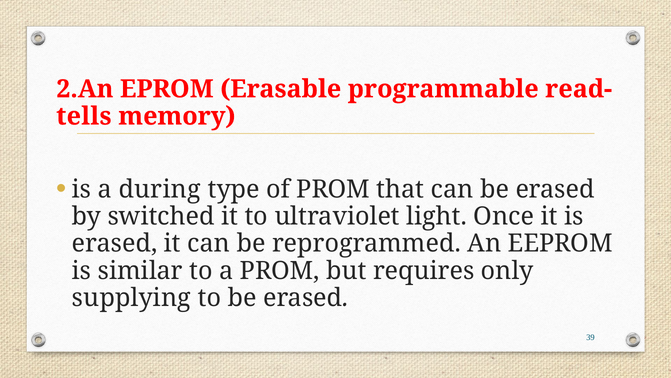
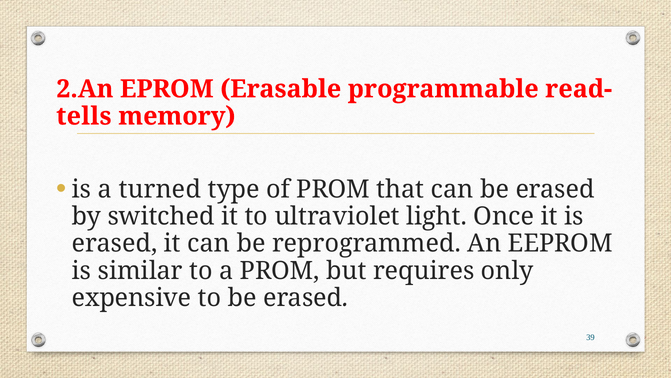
during: during -> turned (160, 189)
supplying: supplying -> expensive (132, 298)
